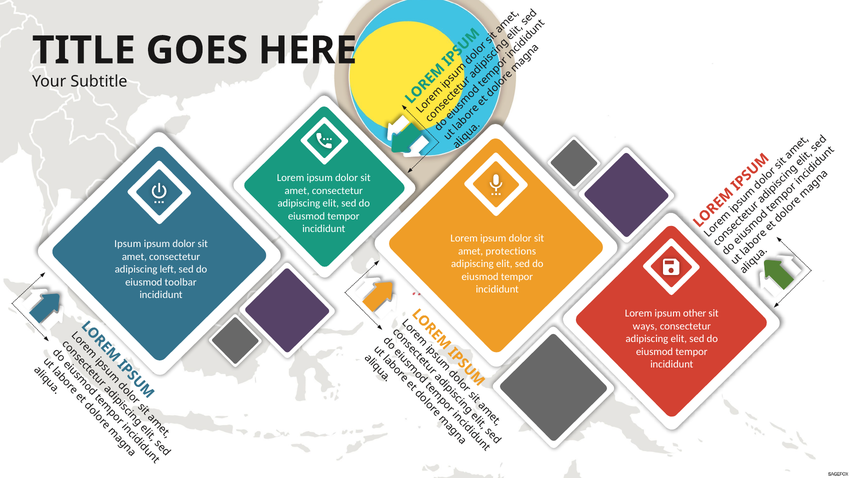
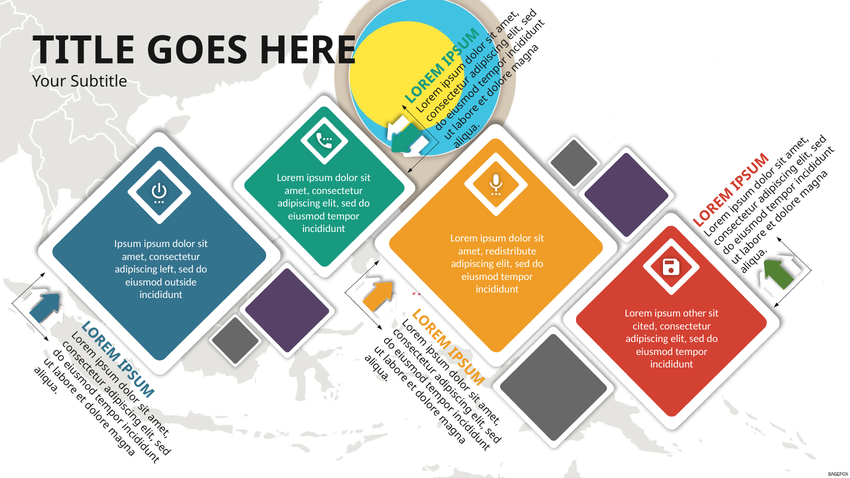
protections: protections -> redistribute (511, 251)
toolbar: toolbar -> outside (181, 282)
ways: ways -> cited (645, 326)
